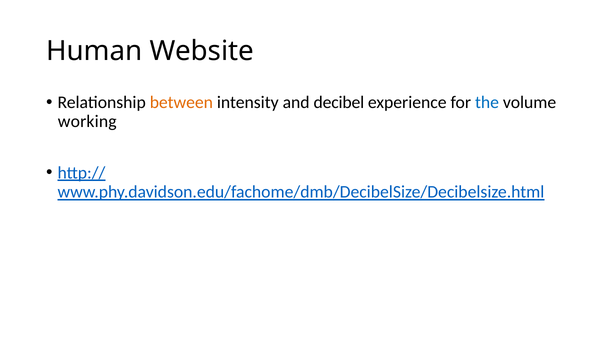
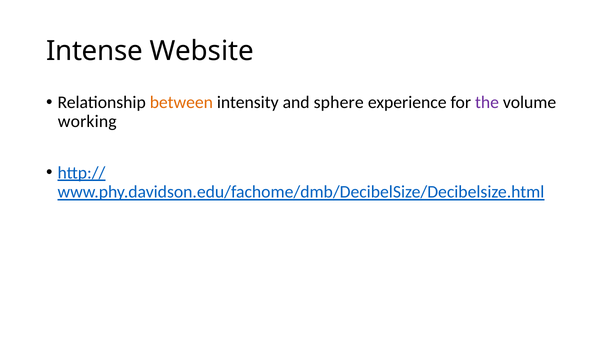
Human: Human -> Intense (94, 51)
decibel: decibel -> sphere (339, 102)
the colour: blue -> purple (487, 102)
